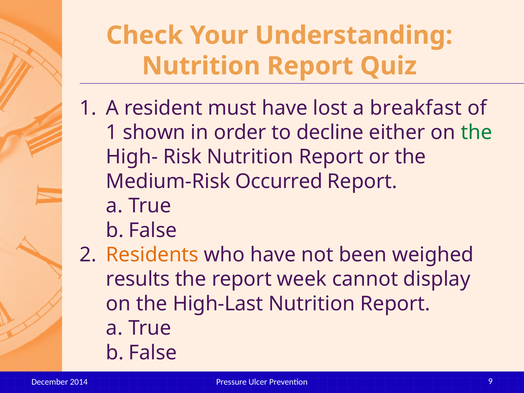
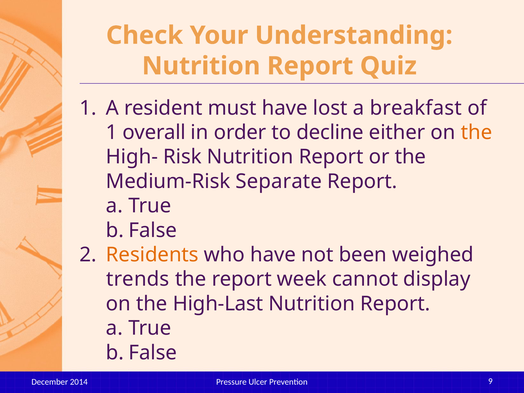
shown: shown -> overall (154, 132)
the colour: green -> orange (477, 132)
Occurred: Occurred -> Separate (279, 181)
results: results -> trends (138, 279)
